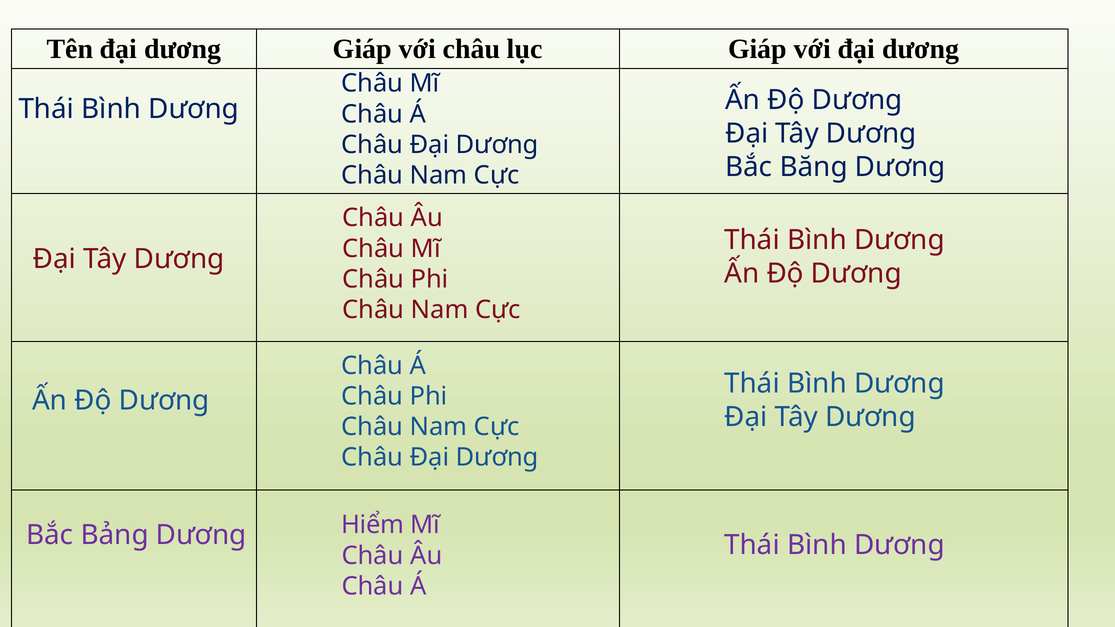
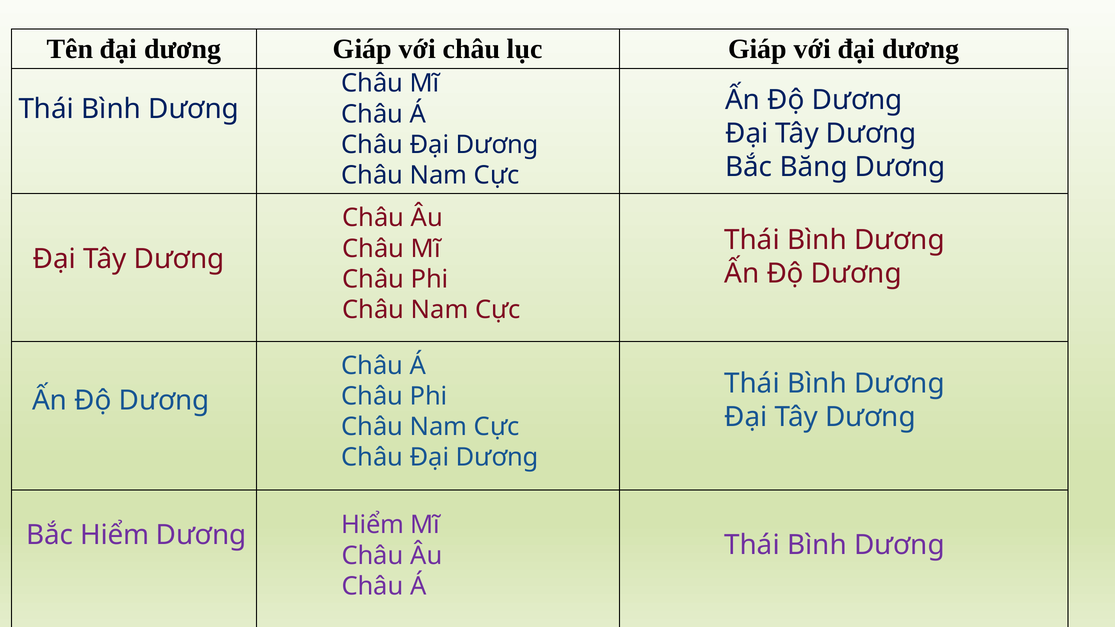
Bắc Bảng: Bảng -> Hiểm (115, 535)
